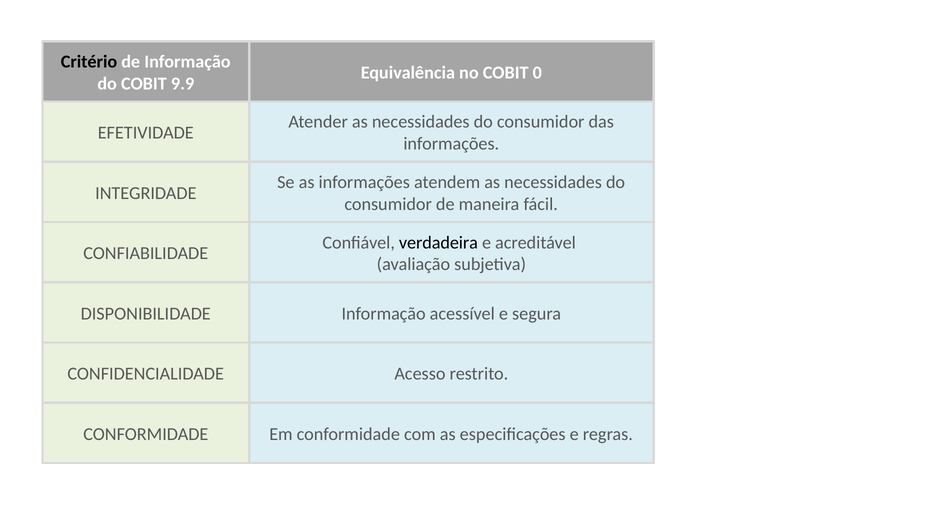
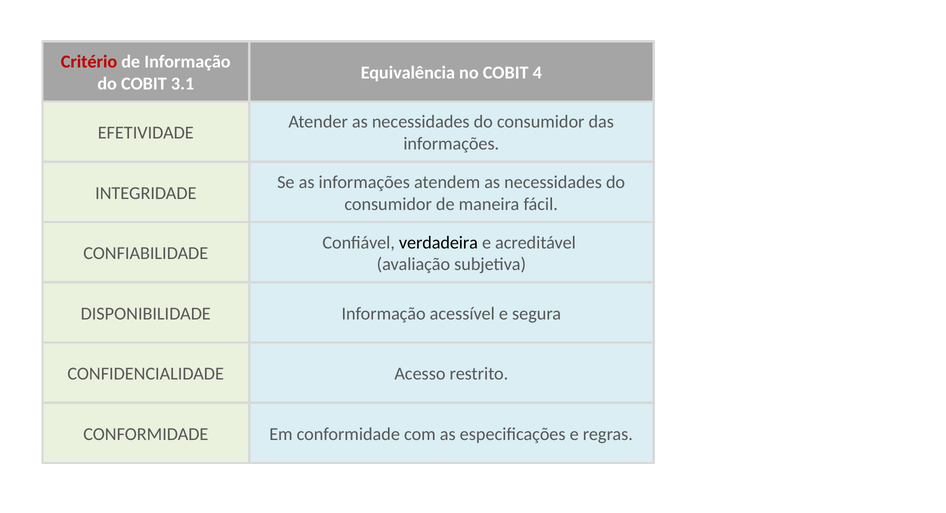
Critério colour: black -> red (89, 62)
0: 0 -> 4 (537, 73)
9.9: 9.9 -> 3.1 (183, 84)
